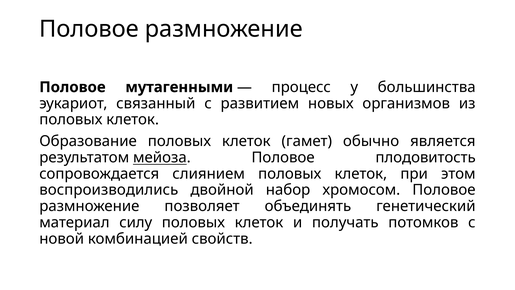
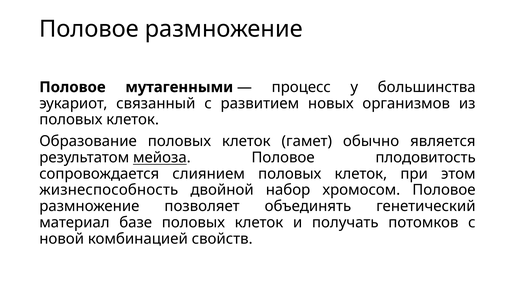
воспроизводились: воспроизводились -> жизнеспособность (109, 190)
силу: силу -> базе (136, 222)
